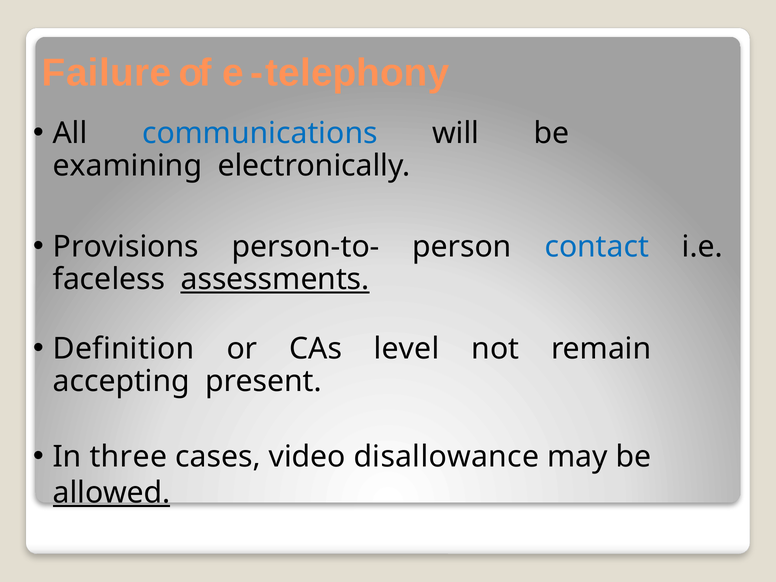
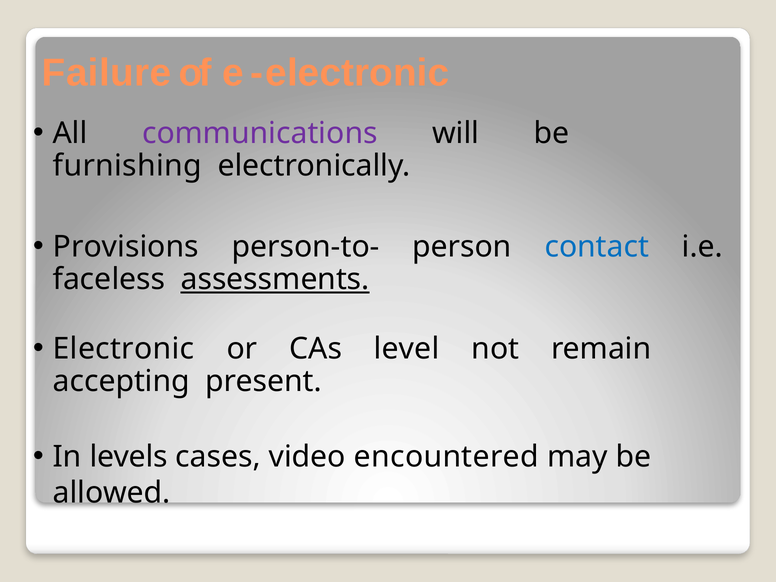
telephony: telephony -> electronic (357, 73)
communications colour: blue -> purple (260, 133)
examining: examining -> furnishing (127, 166)
Definition: Definition -> Electronic (124, 349)
three: three -> levels (129, 457)
disallowance: disallowance -> encountered (446, 457)
allowed underline: present -> none (112, 493)
